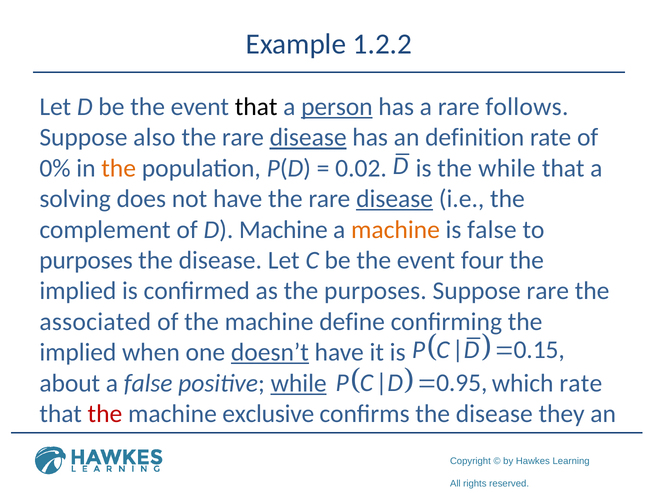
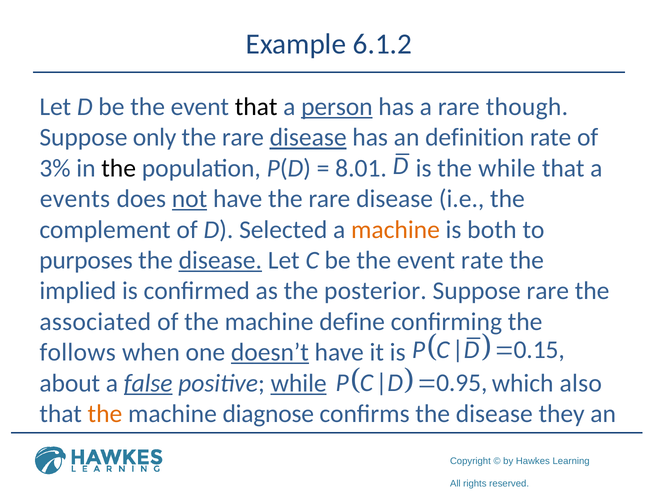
1.2.2: 1.2.2 -> 6.1.2 (382, 44)
follows: follows -> though (527, 107)
also: also -> only (155, 138)
0%: 0% -> 3% (55, 168)
the colour: orange -> black (119, 168)
0.02: 0.02 -> 8.01 (361, 168)
solving: solving -> events (75, 199)
not underline: none -> present (190, 199)
disease underline: present -> none (395, 199)
D Machine: Machine -> Selected (283, 230)
is false: false -> both (492, 230)
disease underline: none -> present (220, 261)
event four: four -> rate (482, 261)
the purposes: purposes -> posterior (375, 291)
implied: implied -> follows (78, 353)
false underline: none -> present (148, 383)
which rate: rate -> also (581, 383)
the colour: red -> orange (105, 414)
exclusive: exclusive -> diagnose (268, 414)
